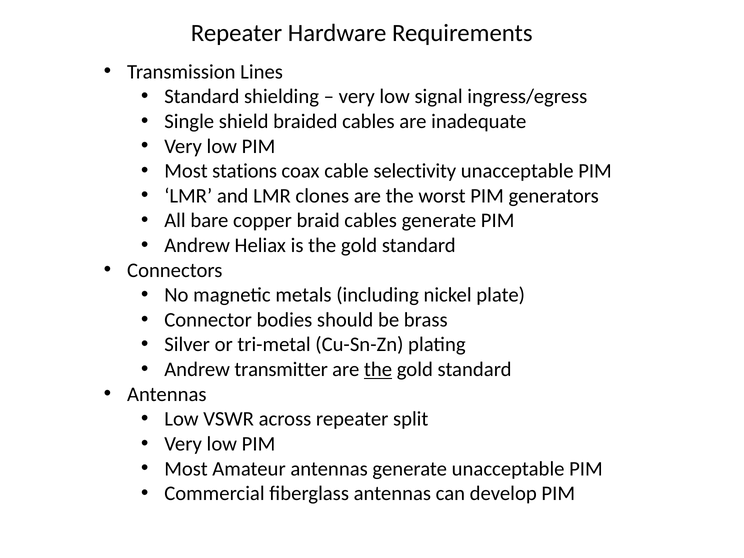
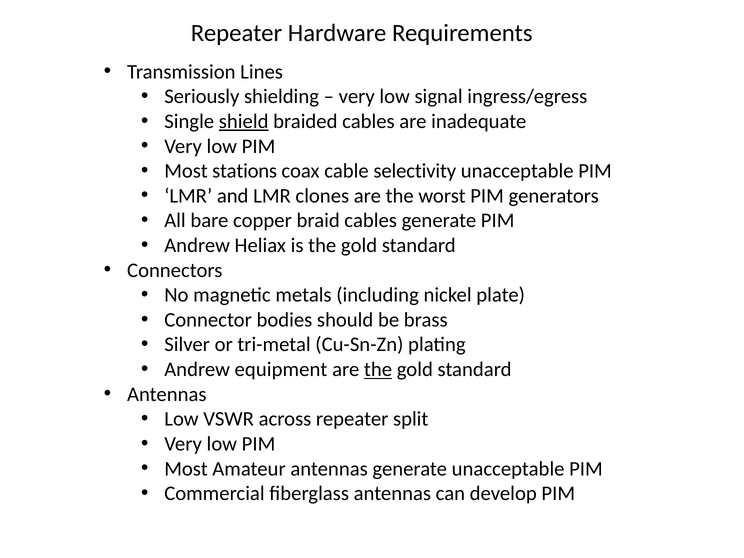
Standard: Standard -> Seriously (202, 97)
shield underline: none -> present (244, 121)
transmitter: transmitter -> equipment (281, 369)
